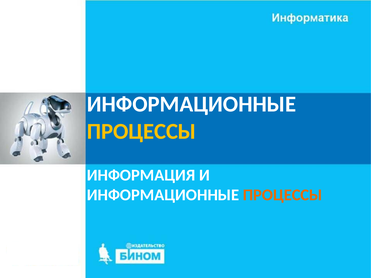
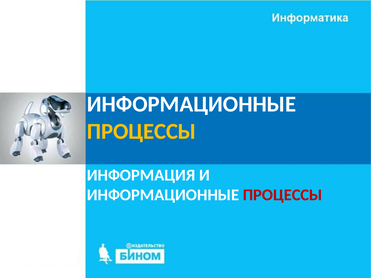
ПРОЦЕССЫ colour: orange -> red (283, 195)
